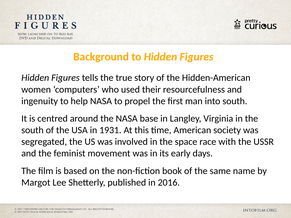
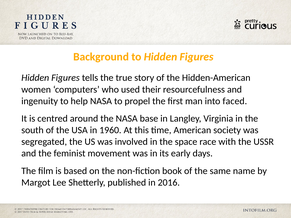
into south: south -> faced (235, 101)
1931: 1931 -> 1960 (110, 130)
